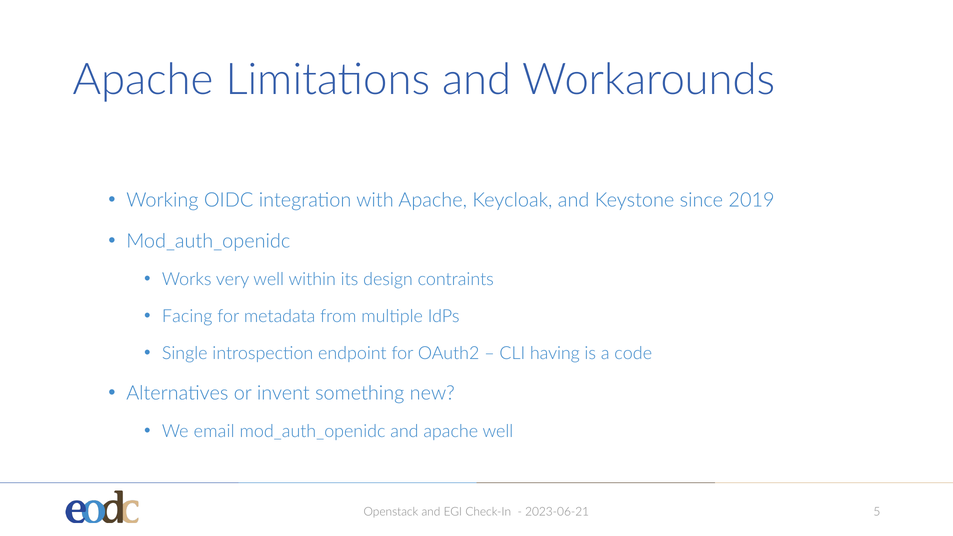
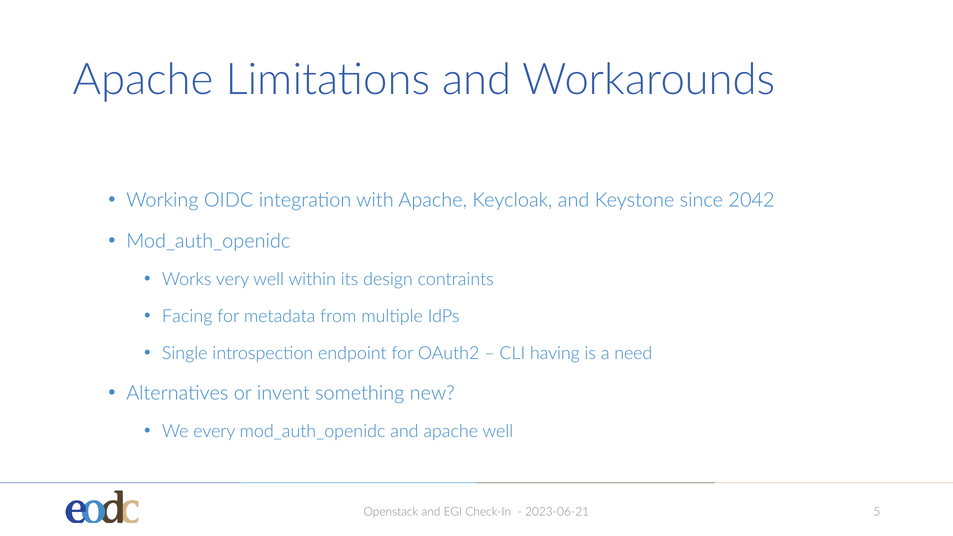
2019: 2019 -> 2042 (752, 200)
code: code -> need (633, 354)
email: email -> every (214, 431)
